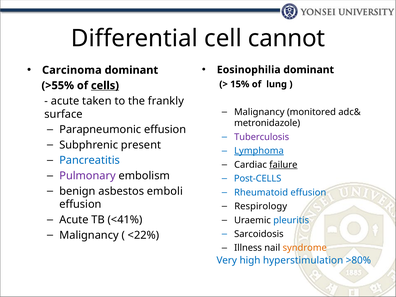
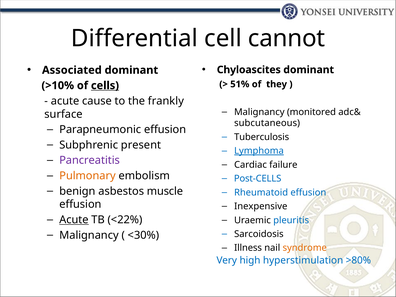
Carcinoma: Carcinoma -> Associated (72, 70)
Eosinophilia: Eosinophilia -> Chyloascites (249, 70)
15%: 15% -> 51% (240, 84)
lung: lung -> they (277, 84)
>55%: >55% -> >10% (58, 86)
taken: taken -> cause (97, 101)
metronidazole: metronidazole -> subcutaneous (267, 123)
Tuberculosis colour: purple -> black (262, 137)
Pancreatitis colour: blue -> purple (90, 160)
failure underline: present -> none (283, 165)
Pulmonary colour: purple -> orange (88, 176)
emboli: emboli -> muscle (165, 191)
Respirology: Respirology -> Inexpensive (261, 206)
Acute underline: none -> present (74, 220)
<41%: <41% -> <22% (125, 220)
<22%: <22% -> <30% (143, 235)
